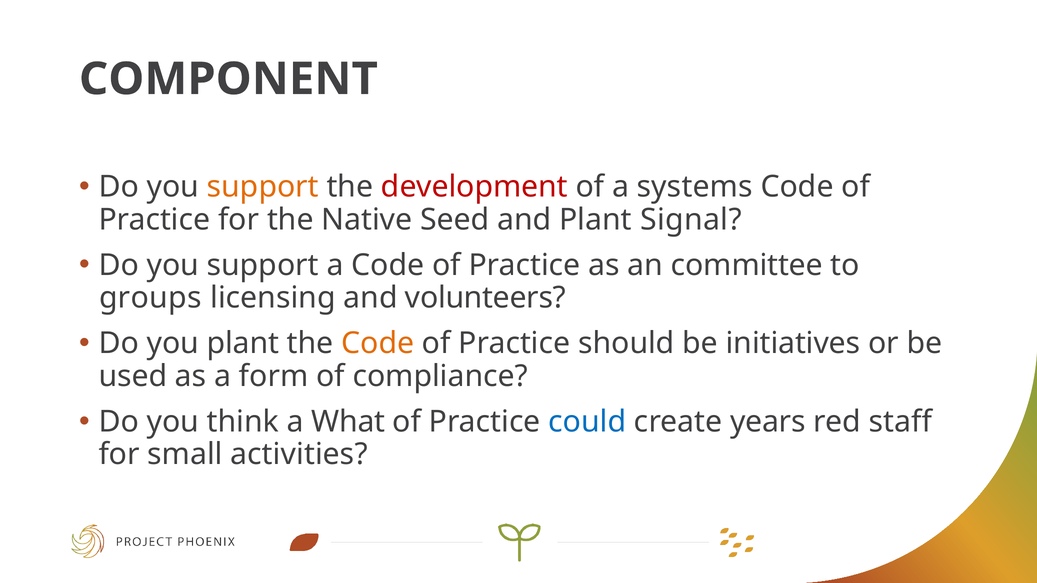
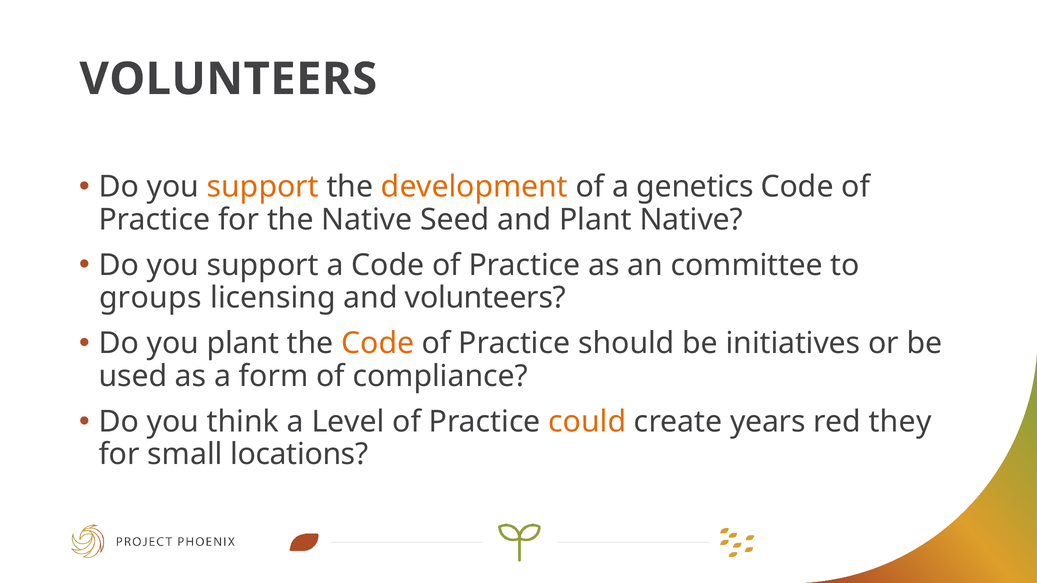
COMPONENT: COMPONENT -> VOLUNTEERS (228, 79)
development colour: red -> orange (474, 187)
systems: systems -> genetics (695, 187)
Plant Signal: Signal -> Native (691, 220)
What: What -> Level (348, 422)
could colour: blue -> orange (587, 422)
staff: staff -> they (900, 422)
activities: activities -> locations (299, 455)
